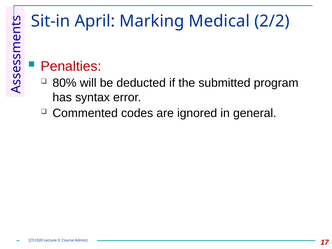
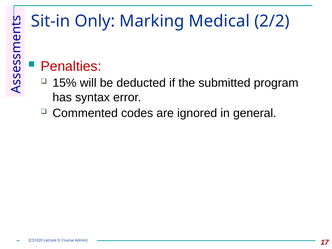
April: April -> Only (95, 21)
80%: 80% -> 15% (65, 83)
